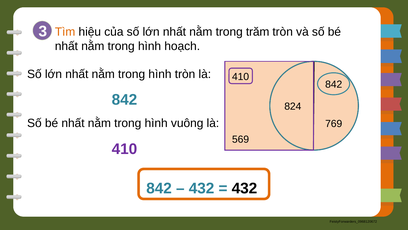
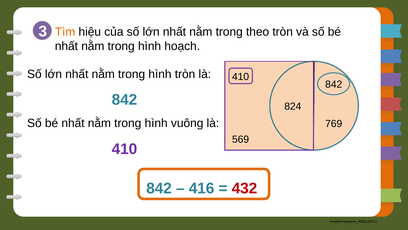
trăm: trăm -> theo (258, 32)
432: 432 -> 416 (202, 188)
432 colour: black -> red (244, 188)
